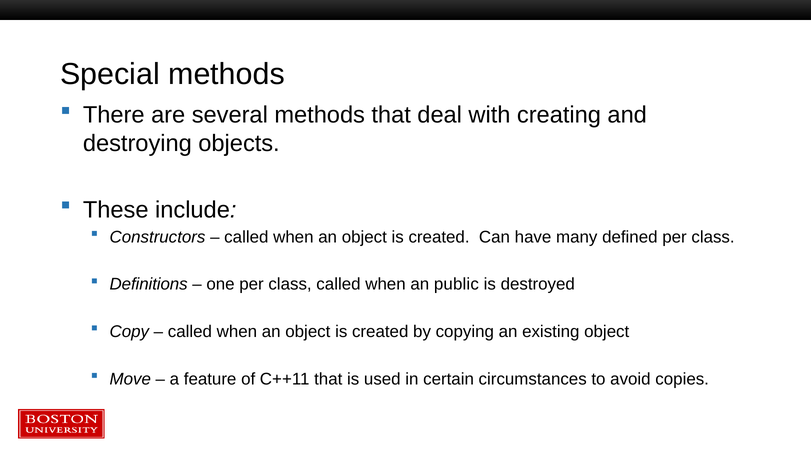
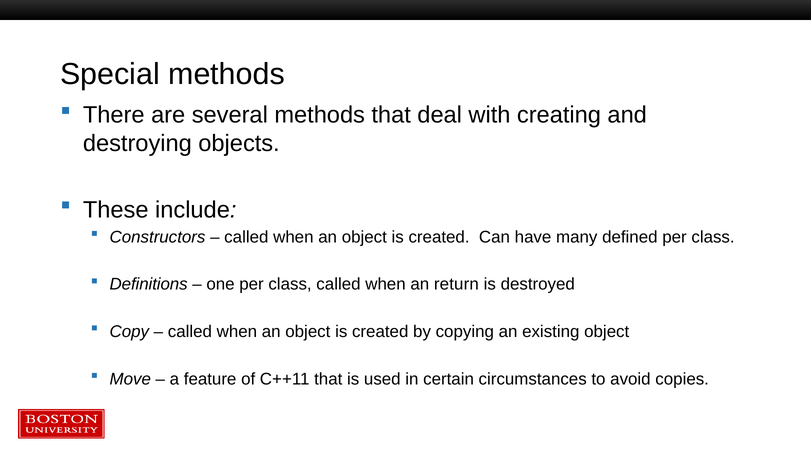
public: public -> return (456, 284)
